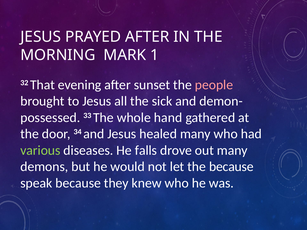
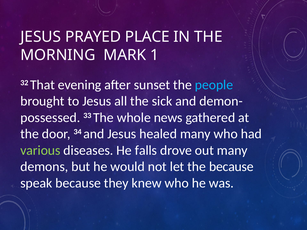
PRAYED AFTER: AFTER -> PLACE (147, 37)
people colour: pink -> light blue (214, 85)
hand: hand -> news (168, 118)
